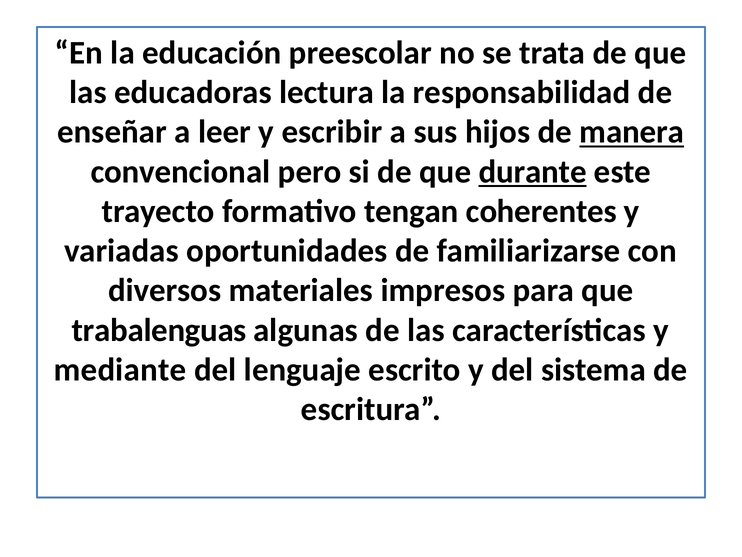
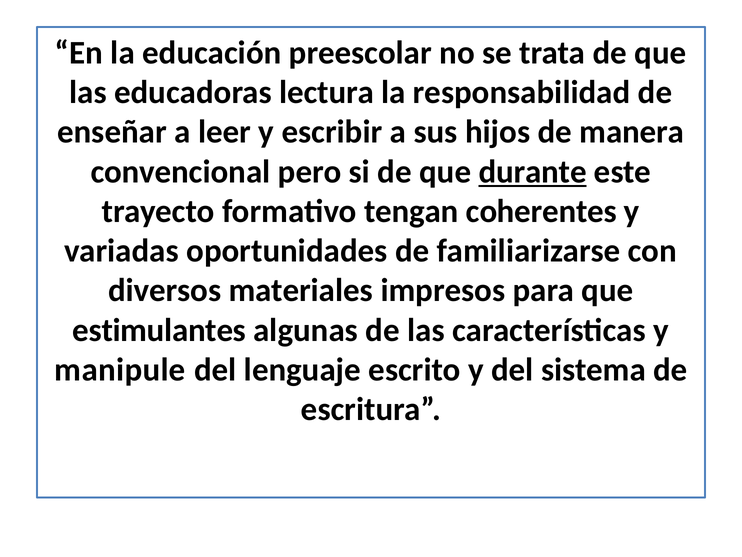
manera underline: present -> none (632, 132)
trabalenguas: trabalenguas -> estimulantes (159, 330)
mediante: mediante -> manipule (120, 369)
